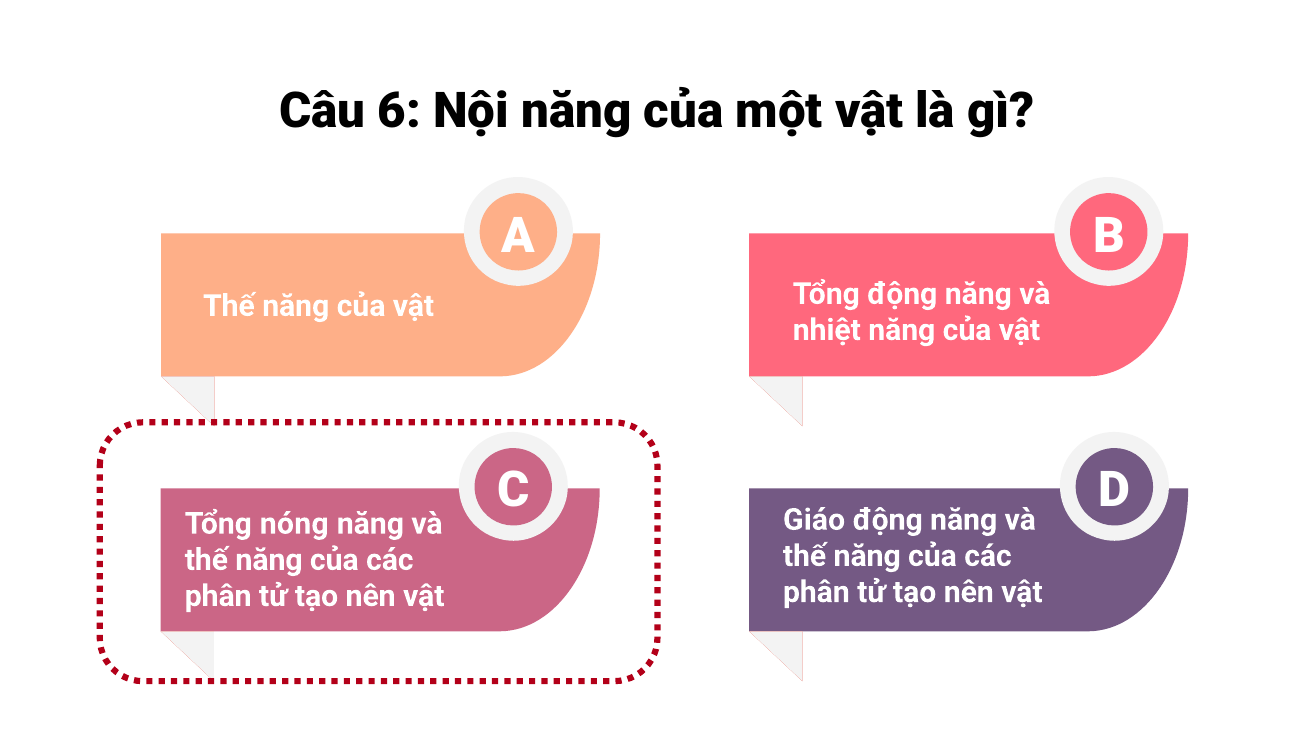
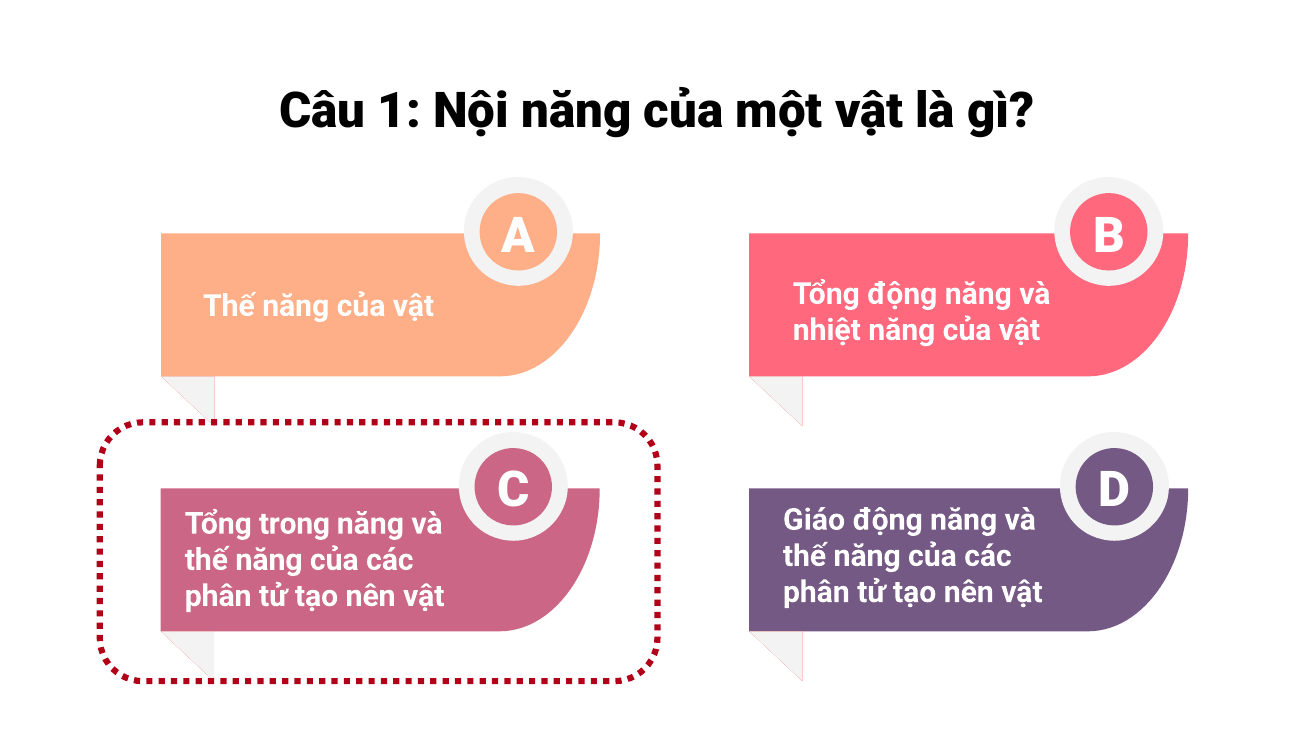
6: 6 -> 1 (400, 111)
nóng: nóng -> trong (294, 523)
